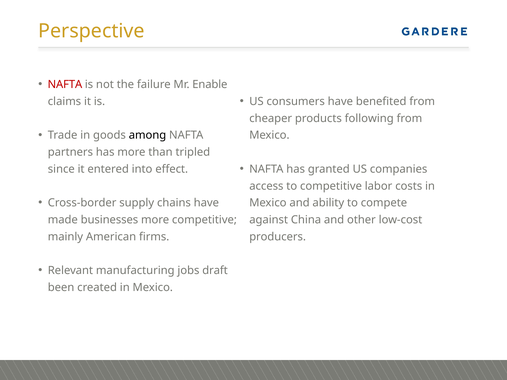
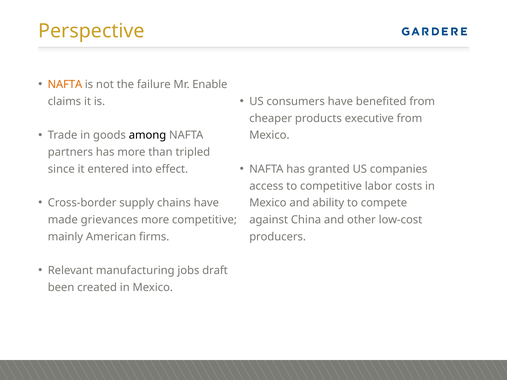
NAFTA colour: red -> orange (65, 85)
following: following -> executive (369, 118)
businesses: businesses -> grievances (109, 220)
